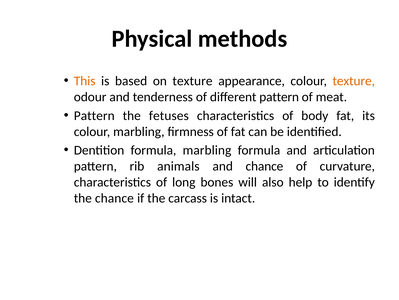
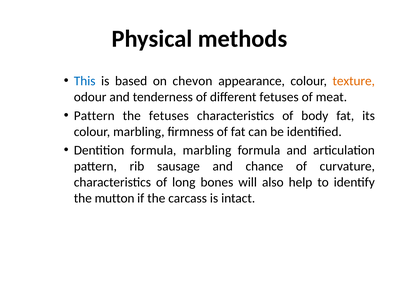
This colour: orange -> blue (85, 81)
on texture: texture -> chevon (192, 81)
different pattern: pattern -> fetuses (279, 97)
animals: animals -> sausage (178, 166)
the chance: chance -> mutton (115, 198)
